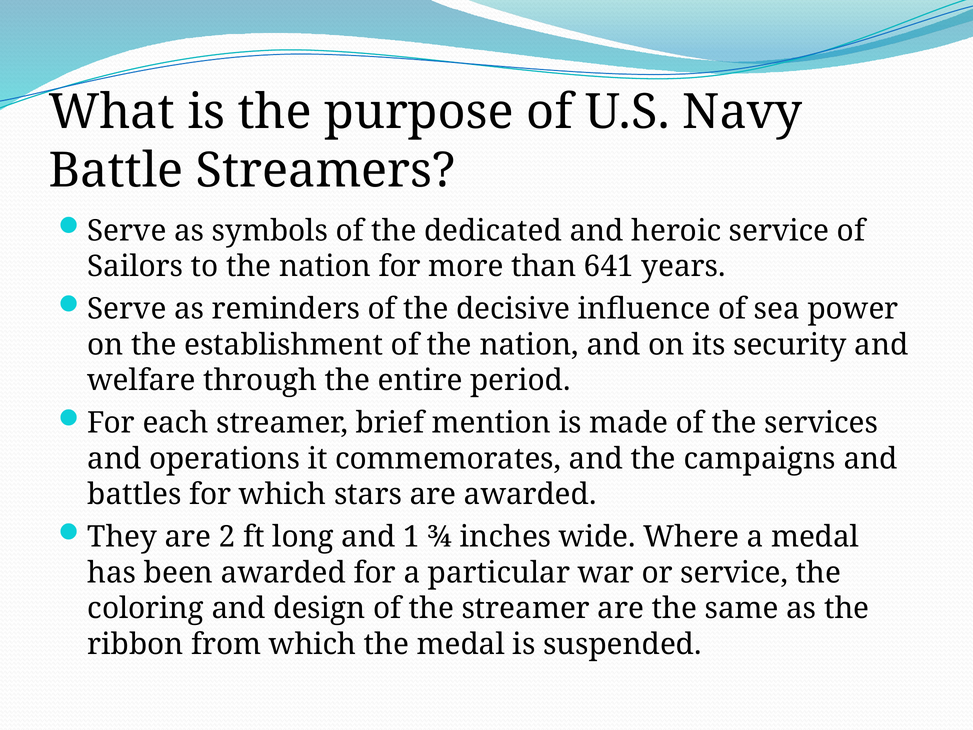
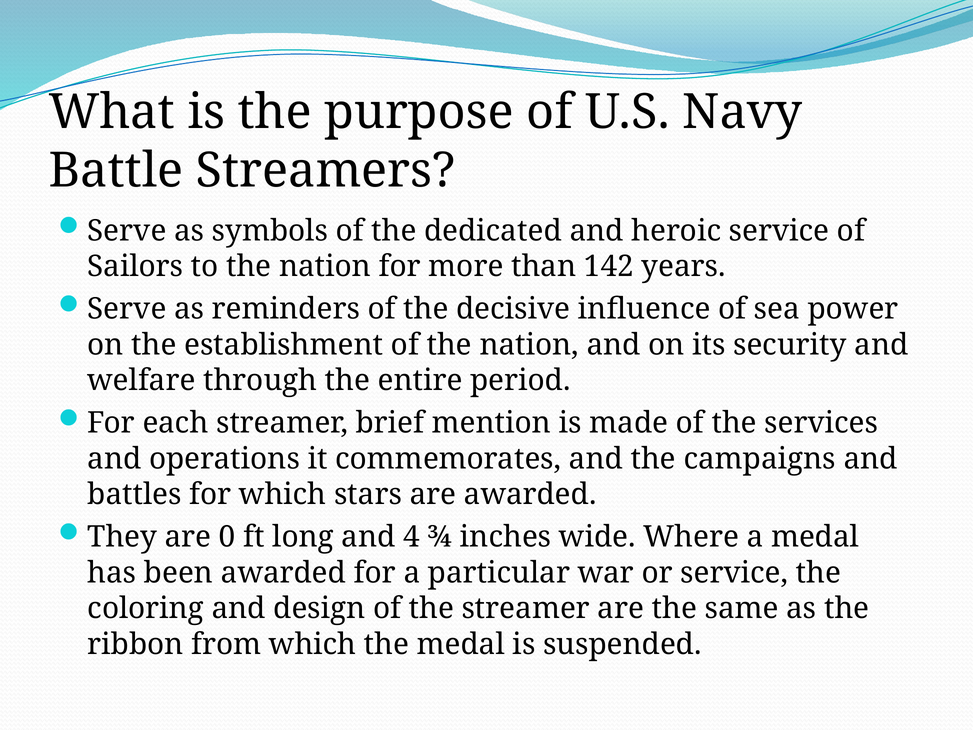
641: 641 -> 142 (609, 266)
2: 2 -> 0 (227, 537)
1: 1 -> 4 (411, 537)
